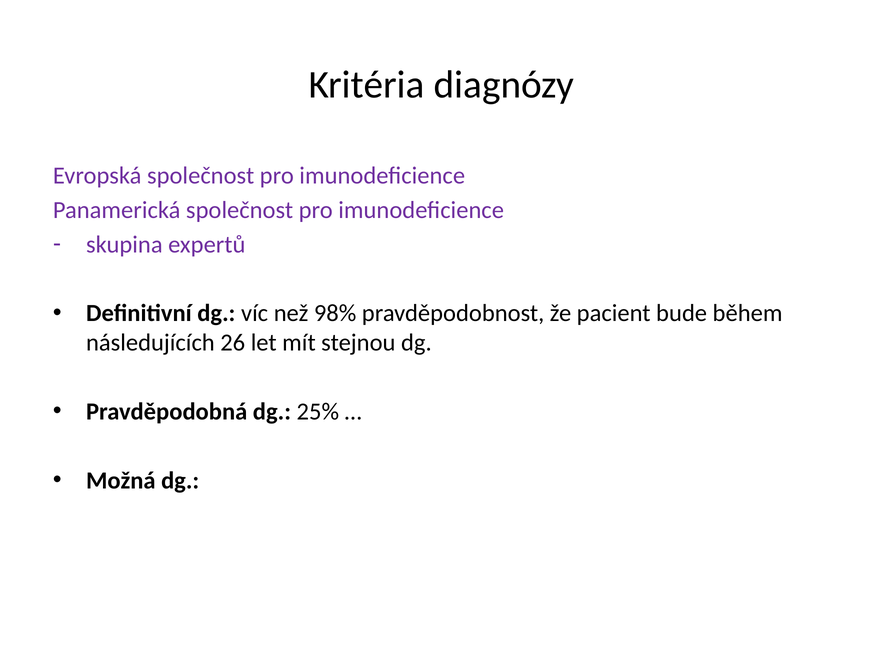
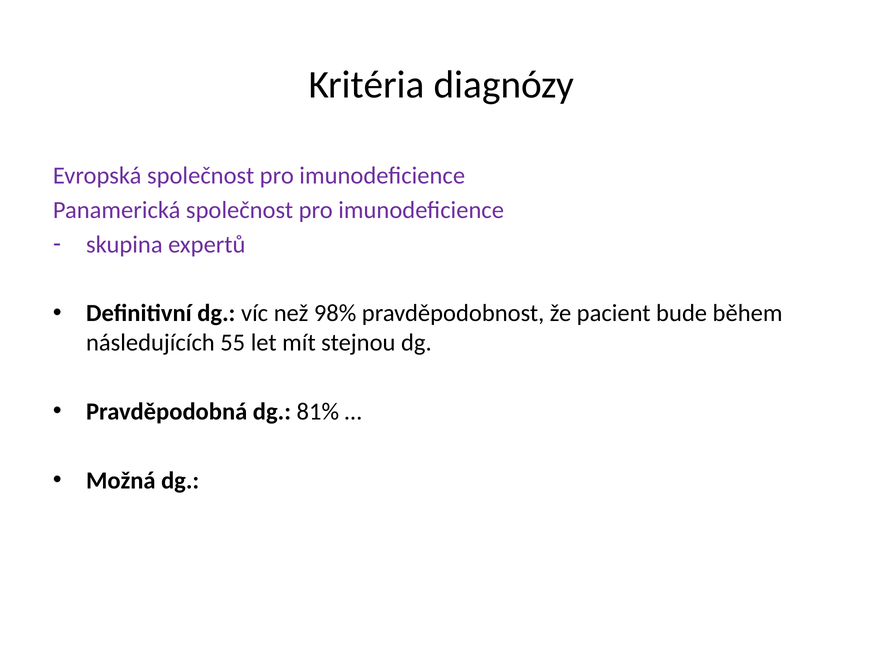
26: 26 -> 55 (233, 342)
25%: 25% -> 81% (318, 411)
